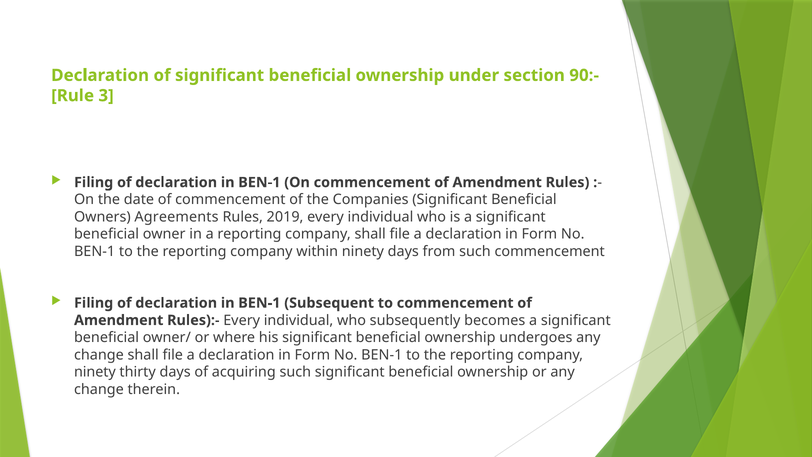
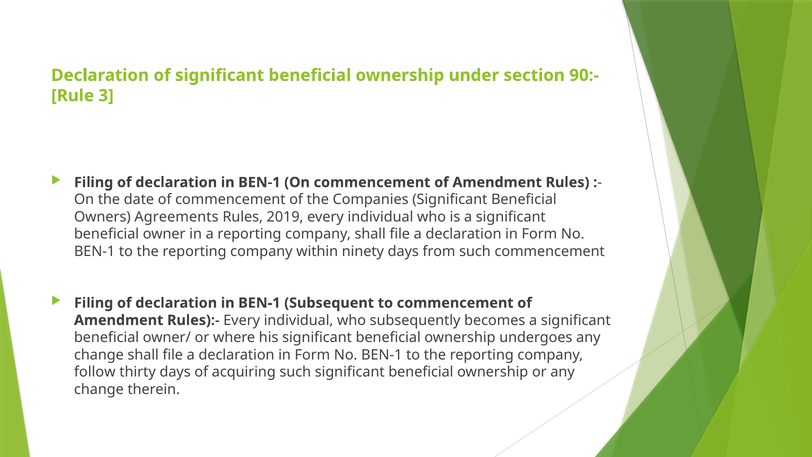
ninety: ninety -> follow (95, 372)
